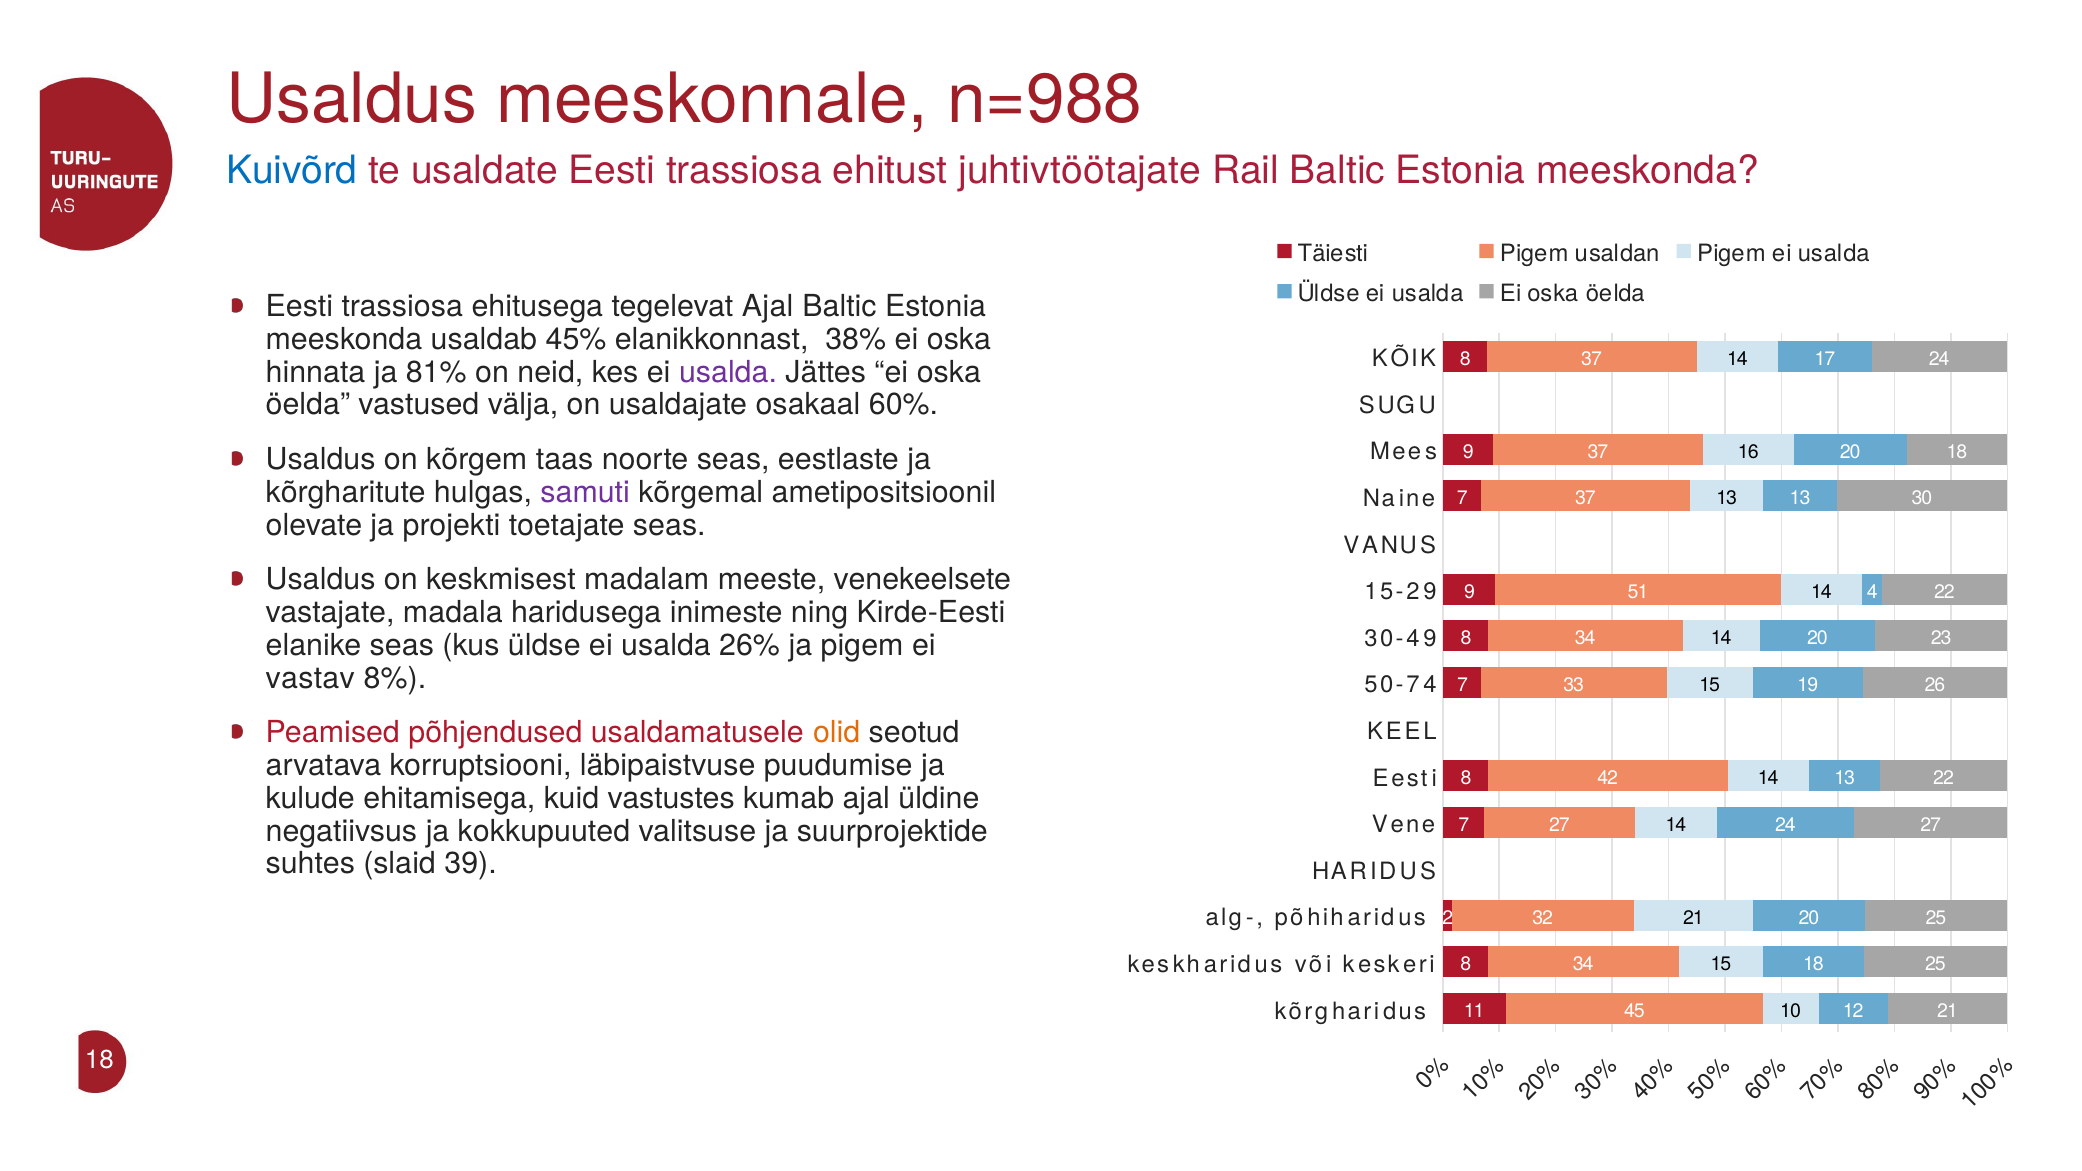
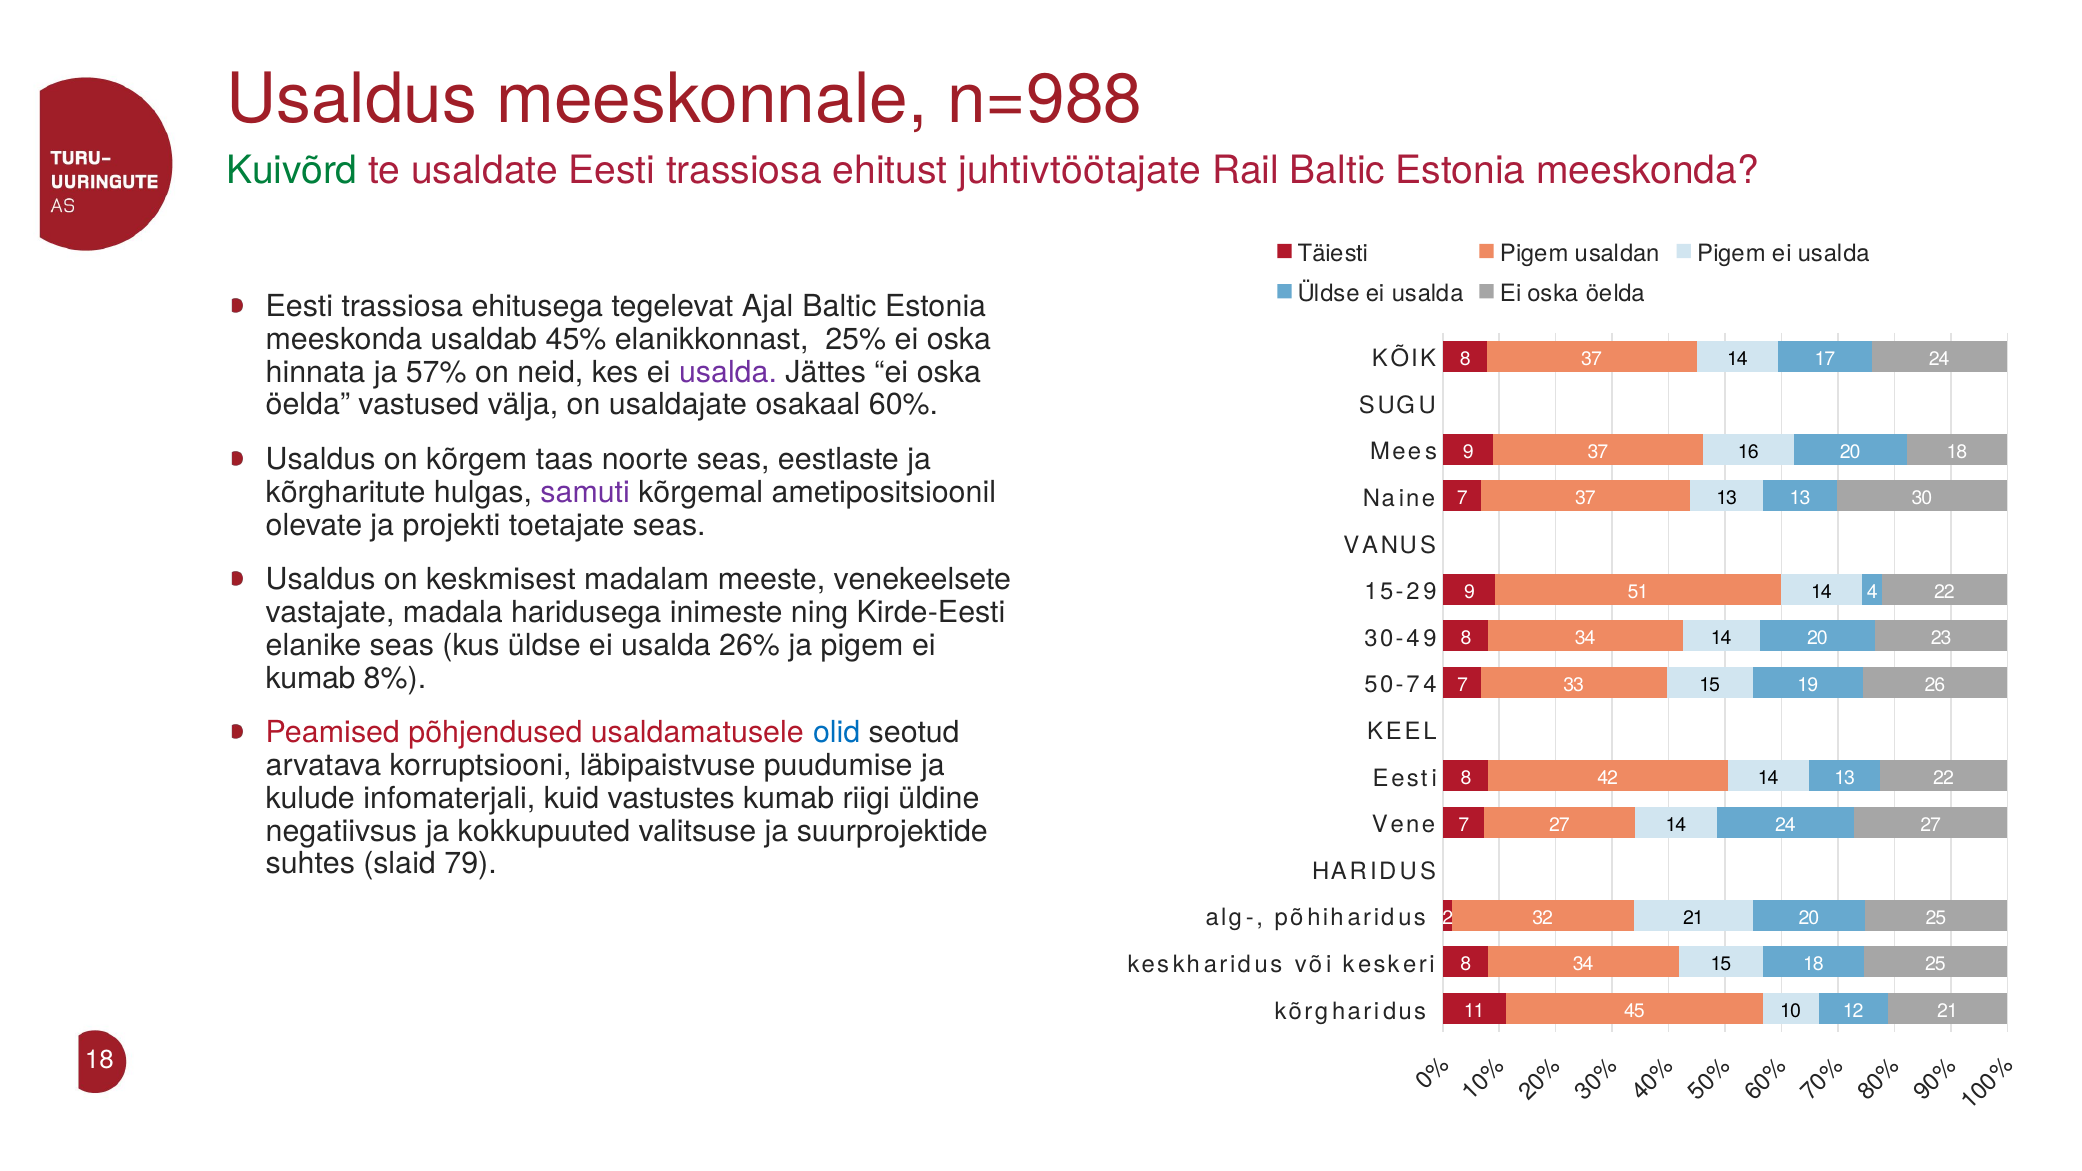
Kuivõrd colour: blue -> green (292, 171)
38%: 38% -> 25% (856, 339)
81%: 81% -> 57% (436, 372)
vastav: vastav -> kumab (311, 678)
olid colour: orange -> blue (837, 733)
ehitamisega: ehitamisega -> infomaterjali (449, 798)
kumab ajal: ajal -> riigi (866, 798)
39: 39 -> 79 (471, 864)
